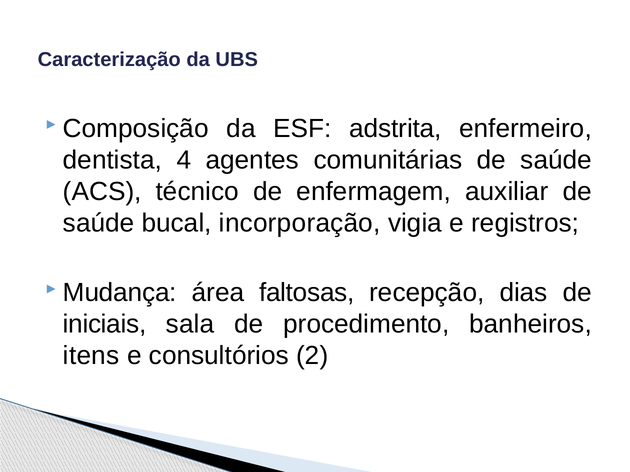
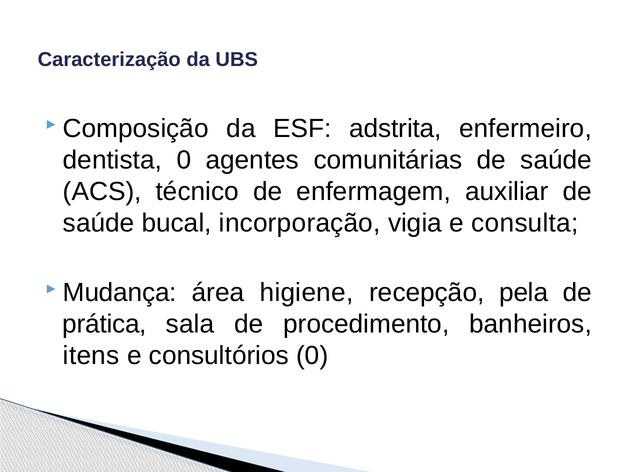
dentista 4: 4 -> 0 (184, 160)
registros: registros -> consulta (525, 223)
faltosas: faltosas -> higiene (307, 293)
dias: dias -> pela (524, 293)
iniciais: iniciais -> prática (105, 325)
consultórios 2: 2 -> 0 (312, 356)
